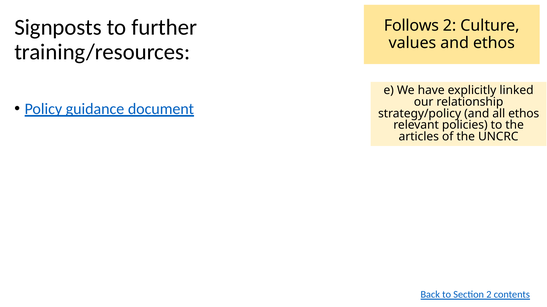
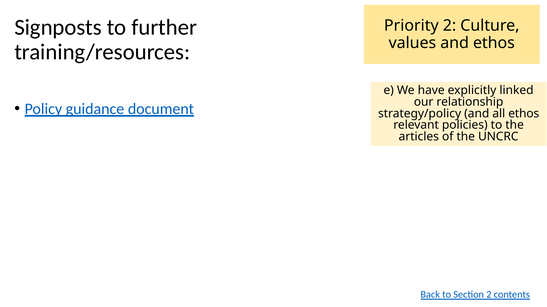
Follows: Follows -> Priority (411, 26)
